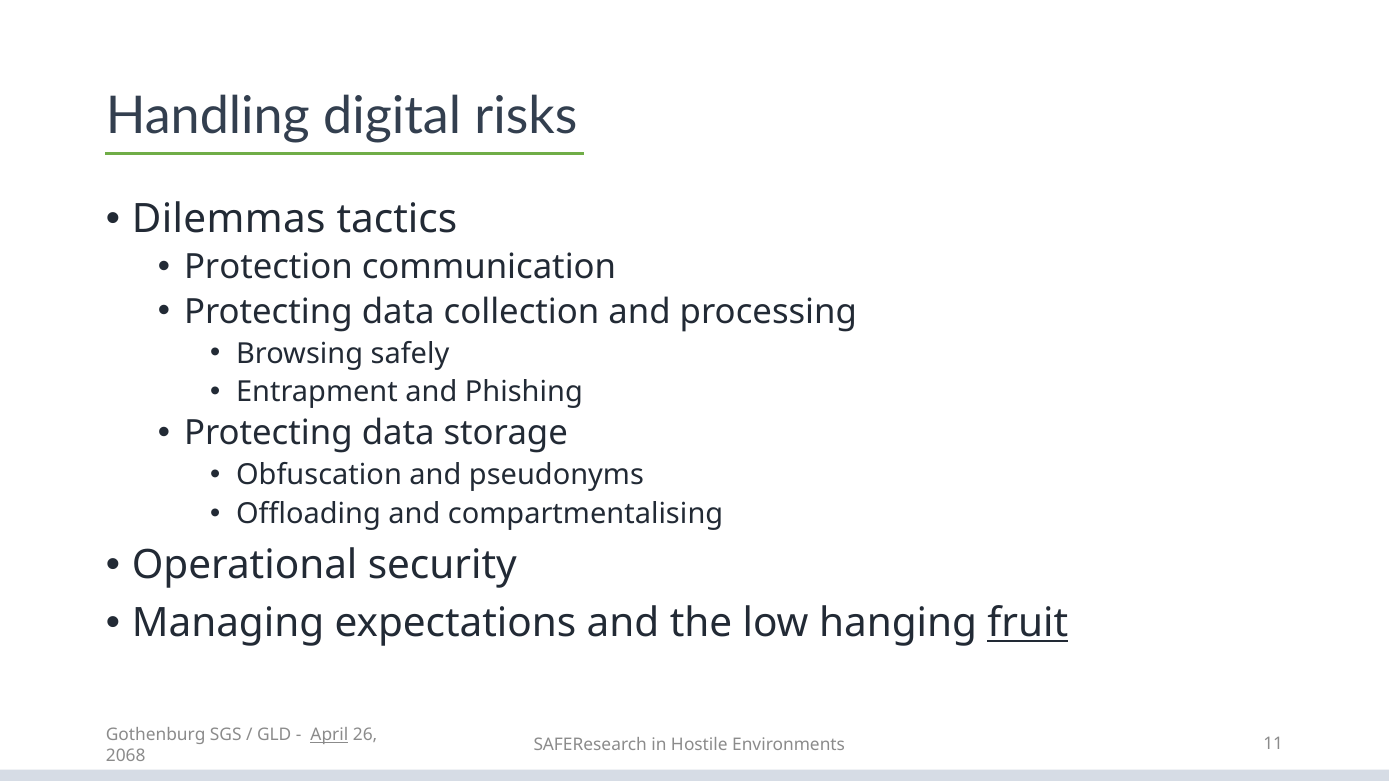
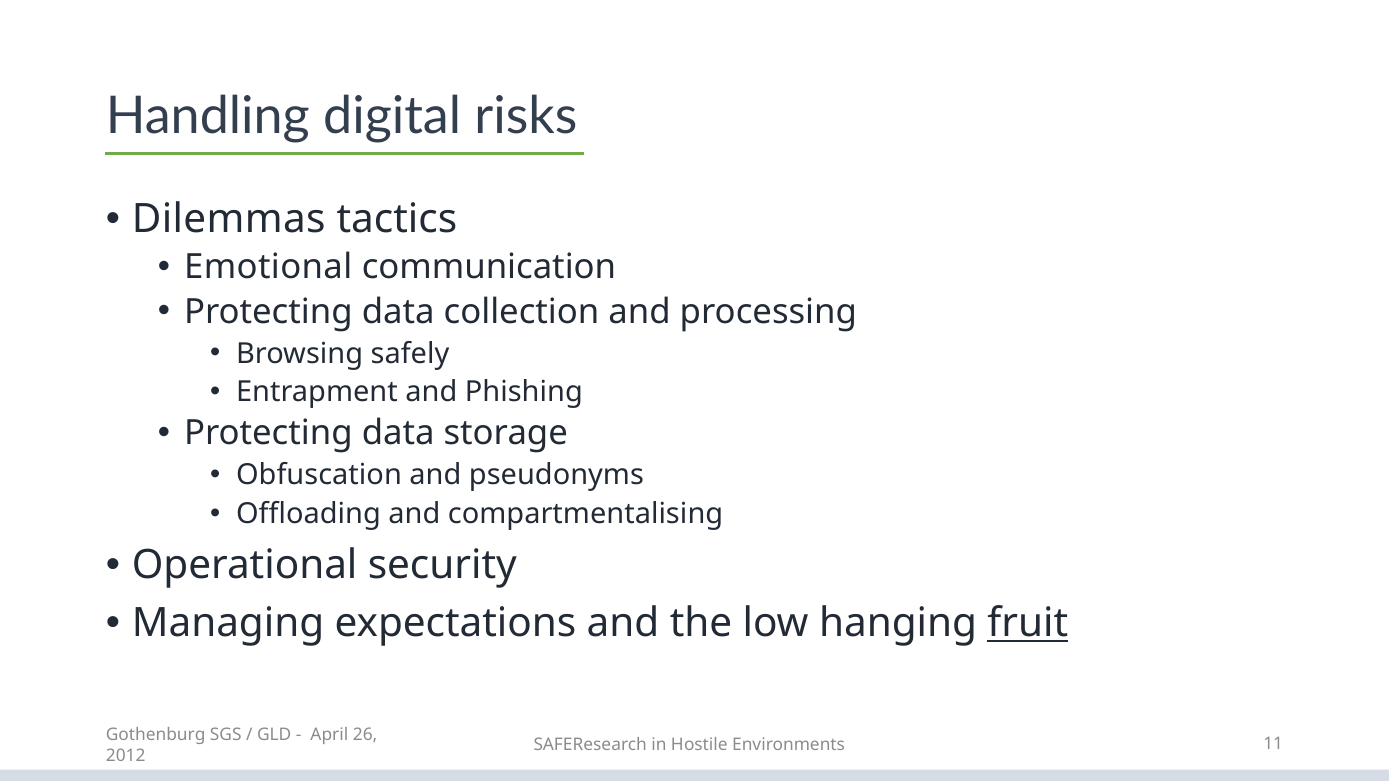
Protection: Protection -> Emotional (268, 267)
April underline: present -> none (329, 735)
2068: 2068 -> 2012 (126, 756)
